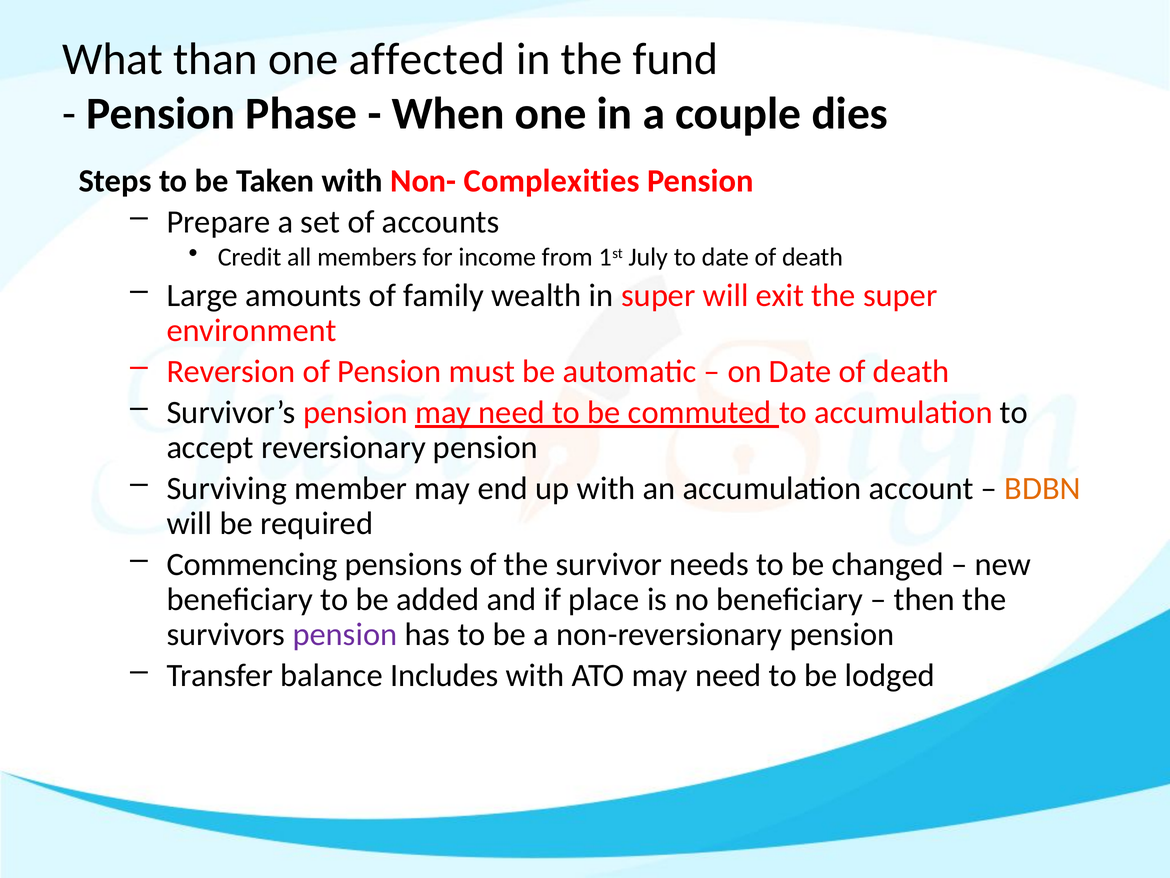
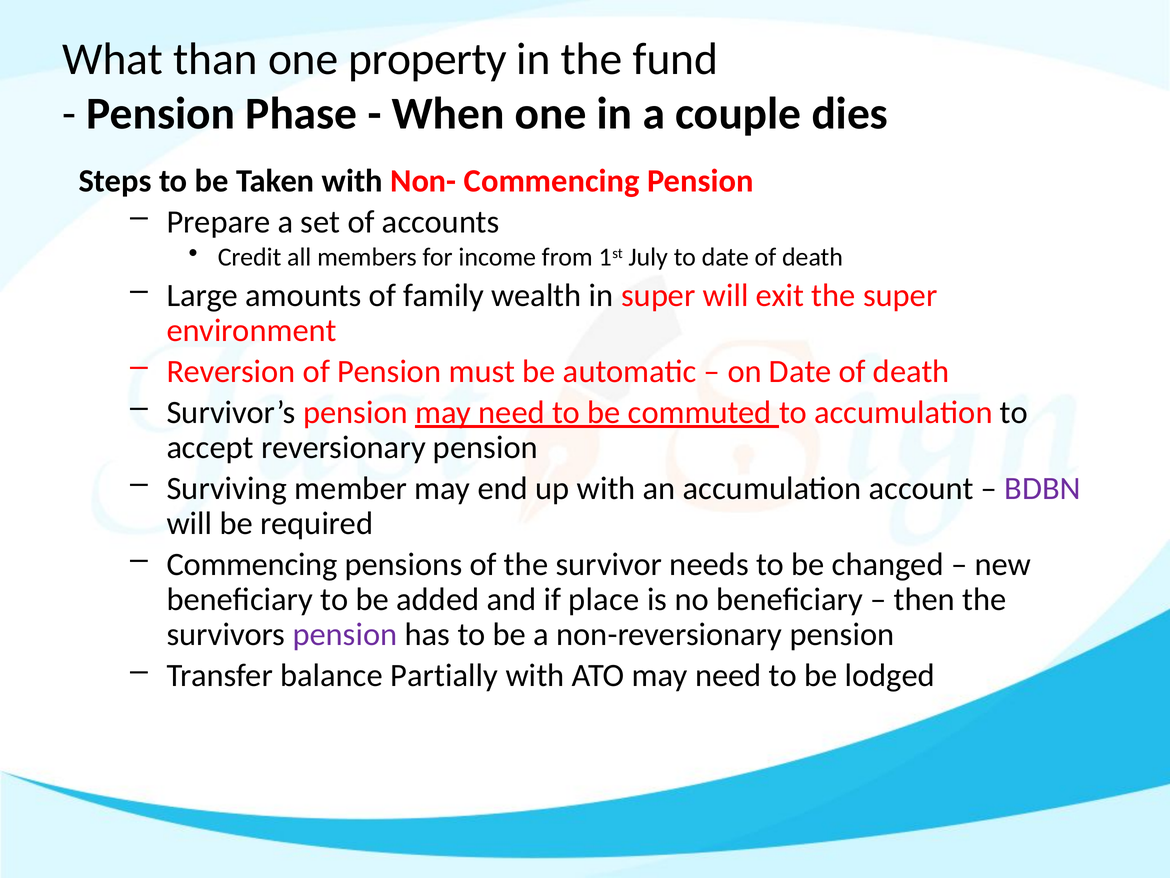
affected: affected -> property (428, 59)
Non- Complexities: Complexities -> Commencing (552, 181)
BDBN colour: orange -> purple (1043, 488)
Includes: Includes -> Partially (444, 675)
